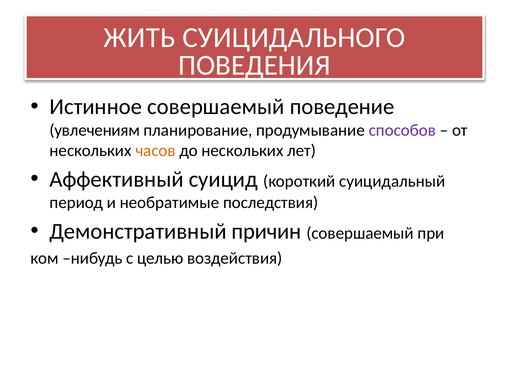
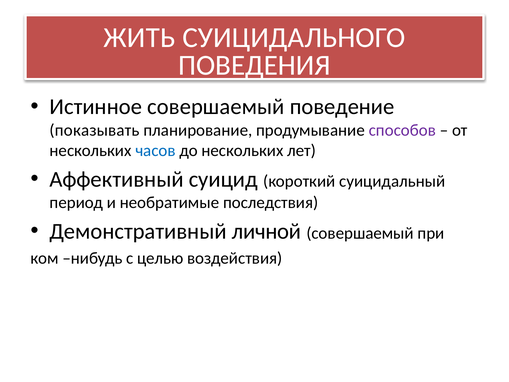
увлечениям: увлечениям -> показывать (95, 130)
часов colour: orange -> blue (156, 151)
причин: причин -> личной (266, 231)
